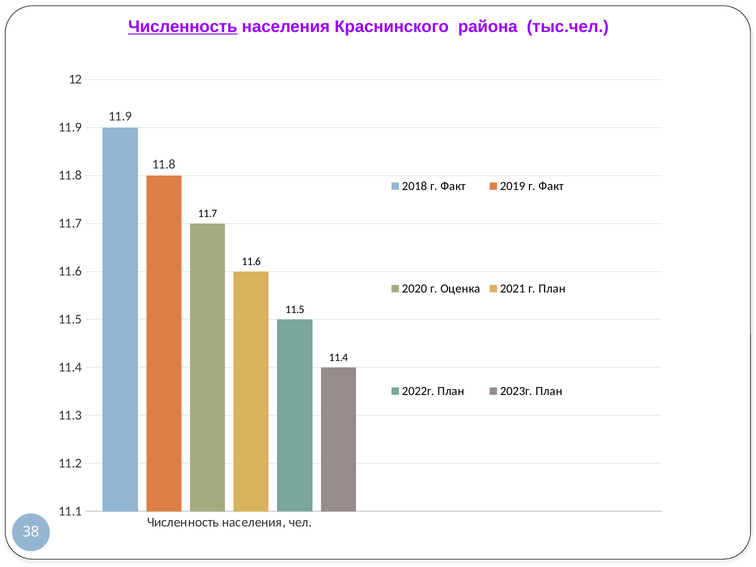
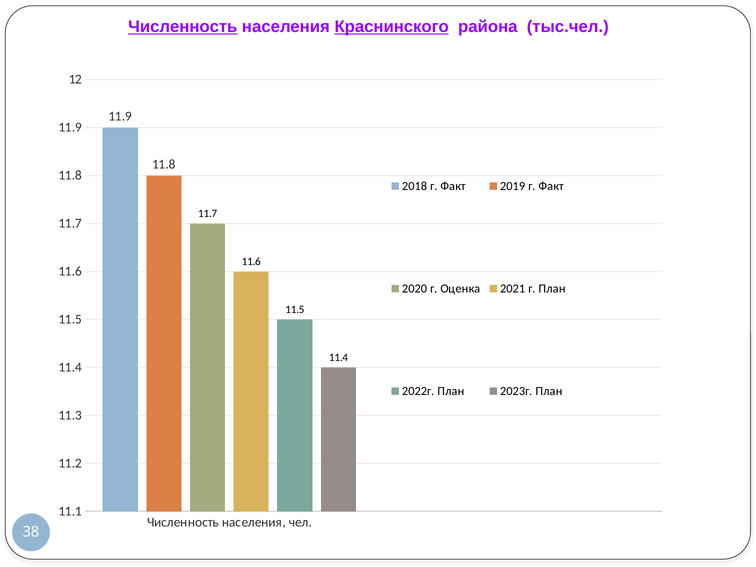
Краснинского underline: none -> present (392, 27)
